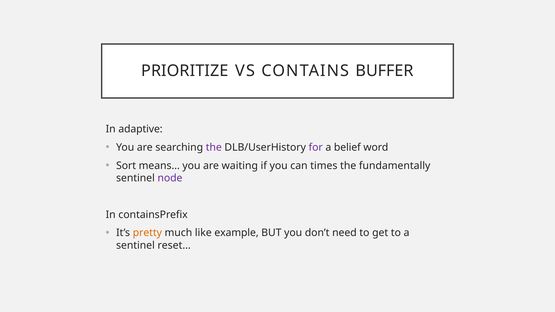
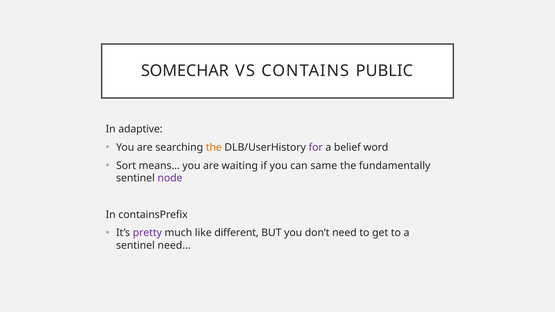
PRIORITIZE: PRIORITIZE -> SOMECHAR (185, 71)
BUFFER: BUFFER -> PUBLIC (385, 71)
the colour: purple -> orange (214, 147)
times: times -> same (324, 166)
pretty colour: orange -> purple (147, 233)
example: example -> different (237, 233)
reset…: reset… -> need… (174, 245)
